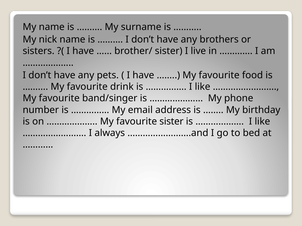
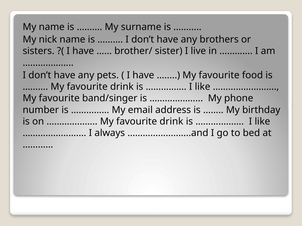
sister: sister -> drink (171, 122)
